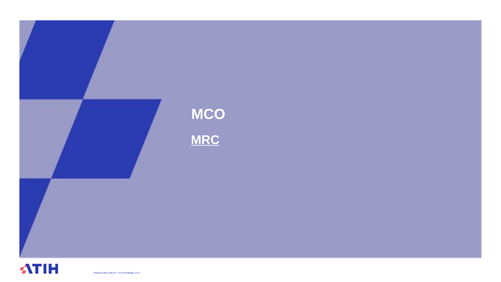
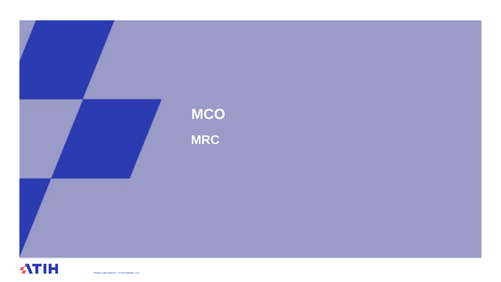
MRC underline: present -> none (205, 140)
